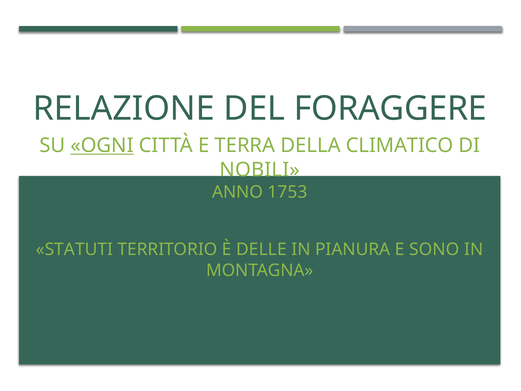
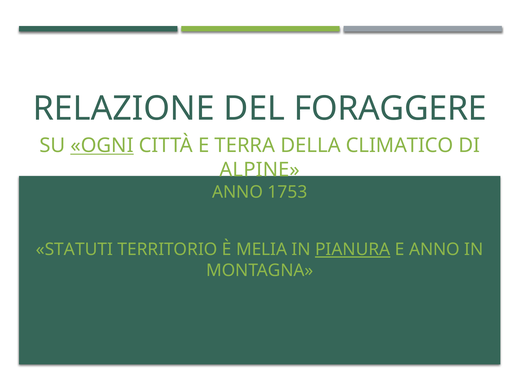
NOBILI: NOBILI -> ALPINE (260, 170)
DELLE: DELLE -> MELIA (262, 249)
PIANURA underline: none -> present (353, 249)
E SONO: SONO -> ANNO (434, 249)
